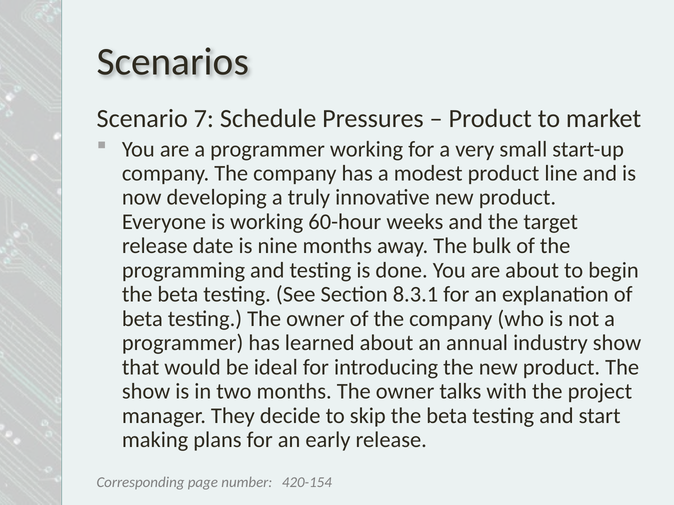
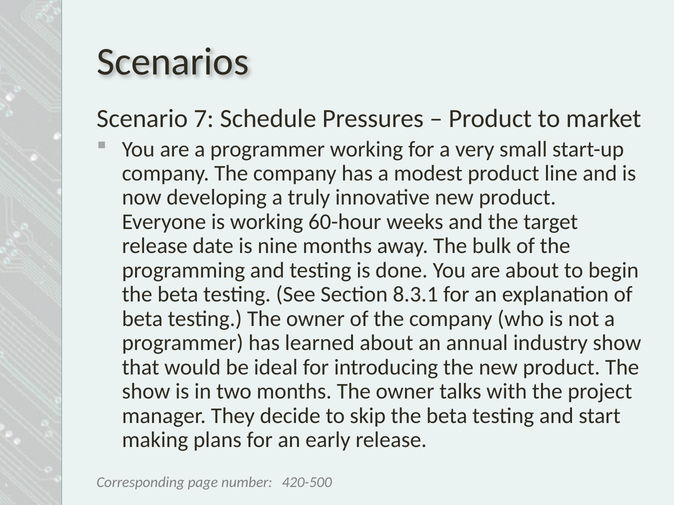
420-154: 420-154 -> 420-500 (307, 483)
